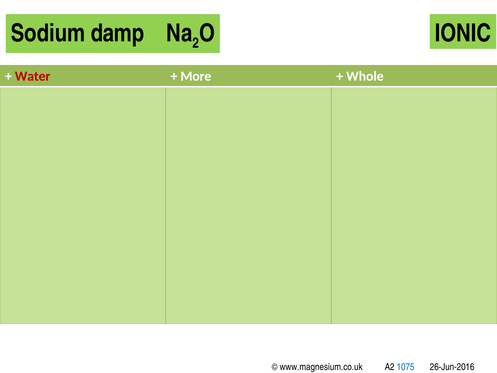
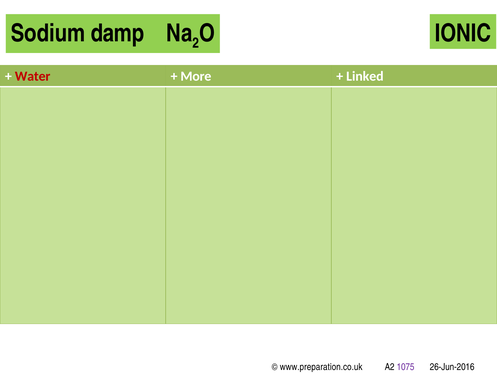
Whole: Whole -> Linked (365, 76)
www.magnesium.co.uk: www.magnesium.co.uk -> www.preparation.co.uk (321, 367)
1075 colour: blue -> purple (406, 367)
